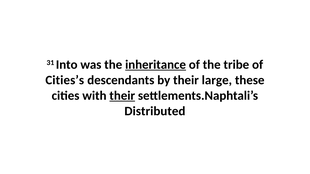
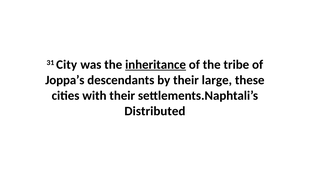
Into: Into -> City (67, 65)
Cities’s: Cities’s -> Joppa’s (65, 80)
their underline: present -> none (122, 96)
